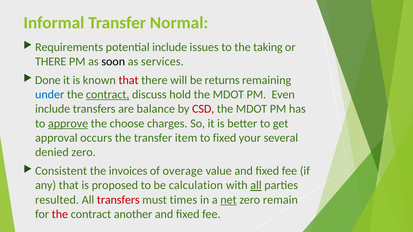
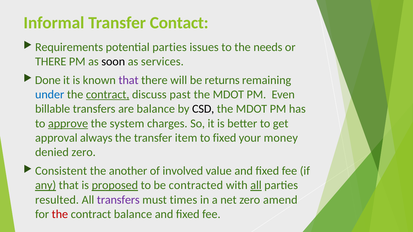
Normal: Normal -> Contact (179, 23)
potential include: include -> parties (170, 47)
taking: taking -> needs (268, 47)
that colour: red -> purple (129, 80)
hold: hold -> past (180, 95)
include: include -> billable (53, 109)
CSD colour: red -> black (203, 109)
choose: choose -> system (127, 124)
occurs: occurs -> always (96, 138)
several: several -> money (281, 138)
invoices: invoices -> another (128, 171)
overage: overage -> involved (183, 171)
any underline: none -> present (46, 186)
proposed underline: none -> present (115, 186)
calculation: calculation -> contracted (196, 186)
transfers colour: red -> purple (118, 200)
net underline: present -> none (229, 200)
remain: remain -> amend (280, 200)
contract another: another -> balance (133, 214)
